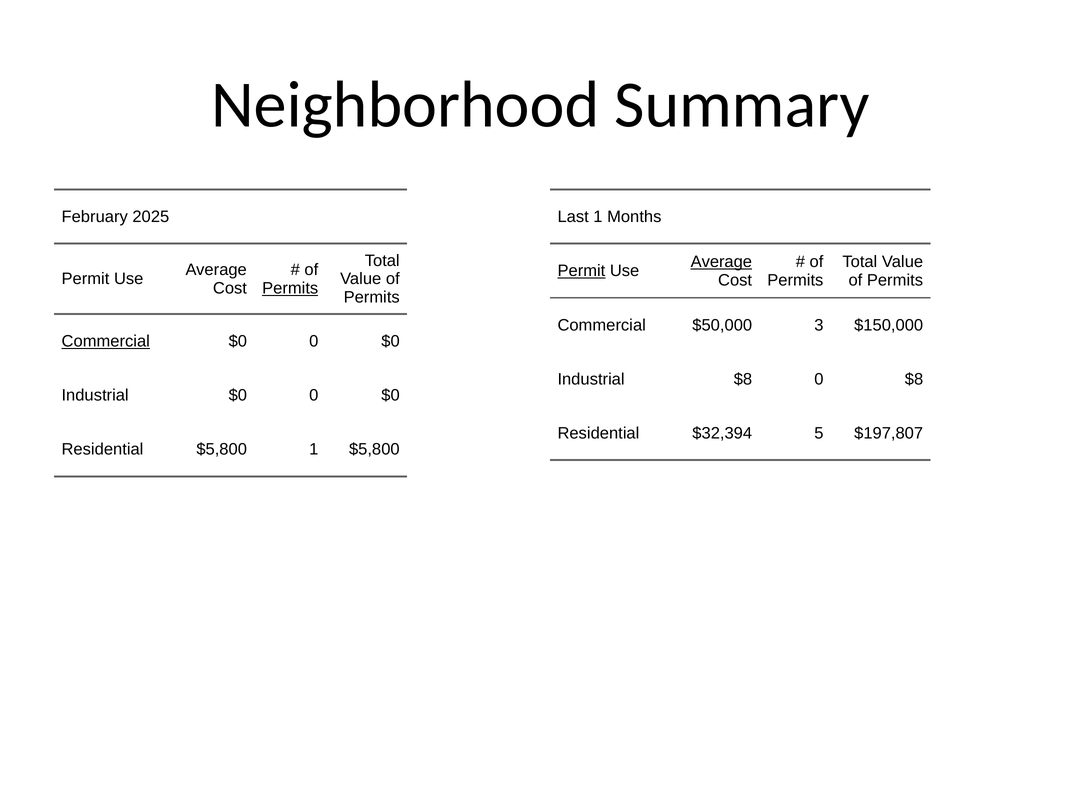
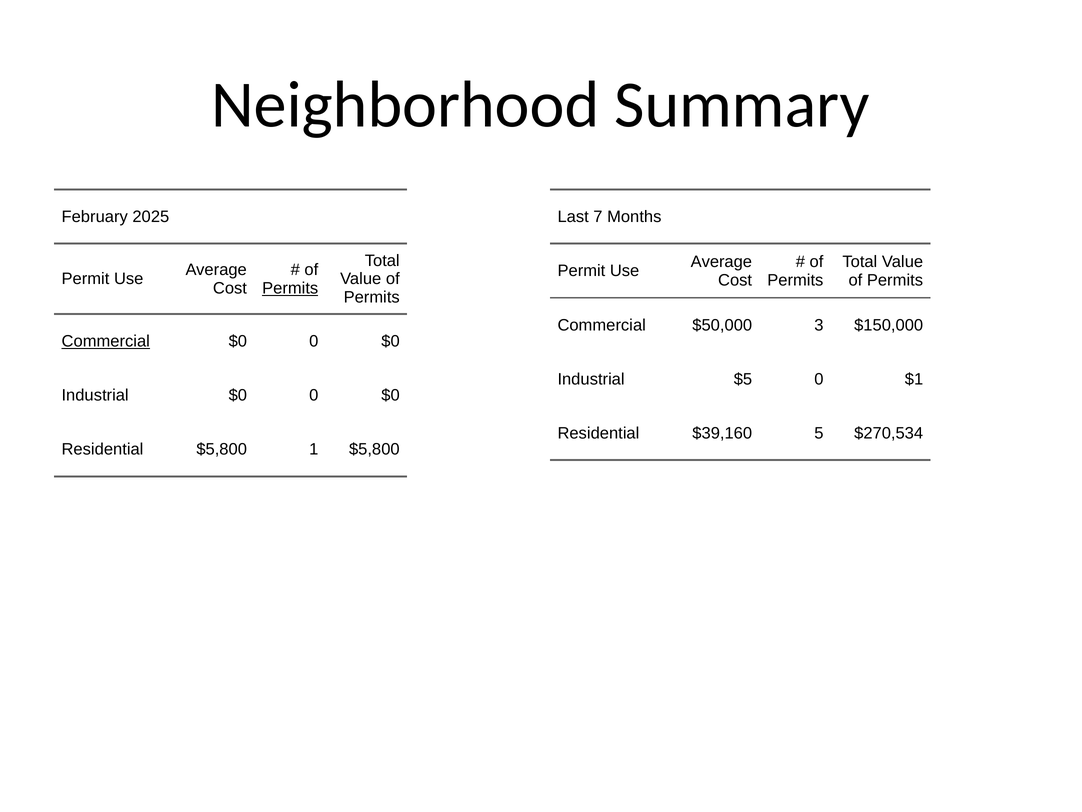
Last 1: 1 -> 7 (598, 217)
Average underline: present -> none (721, 262)
Permit underline: present -> none (581, 271)
Industrial $8: $8 -> $5 (743, 379)
0 $8: $8 -> $1 (914, 379)
$32,394: $32,394 -> $39,160 (722, 433)
$197,807: $197,807 -> $270,534 (889, 433)
